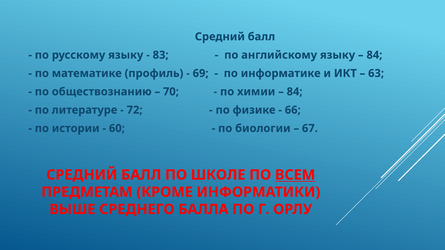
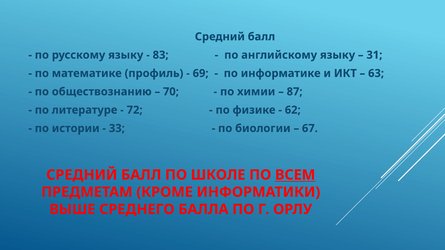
84: 84 -> 31 (374, 55)
84: 84 -> 87 (295, 92)
66: 66 -> 62 (293, 110)
60: 60 -> 33 (117, 128)
